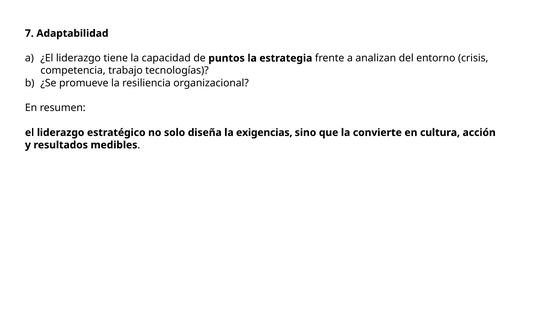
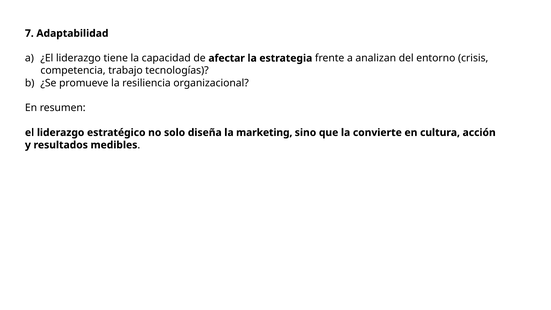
puntos: puntos -> afectar (227, 58)
exigencias: exigencias -> marketing (264, 133)
